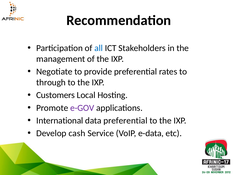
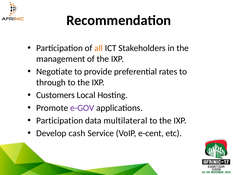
all colour: blue -> orange (99, 48)
International: International -> Participation (60, 120)
data preferential: preferential -> multilateral (125, 120)
e-data: e-data -> e-cent (151, 133)
